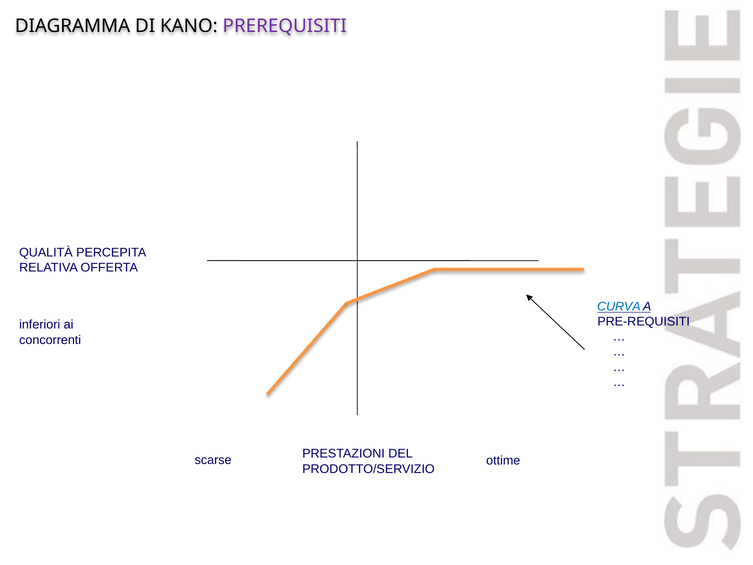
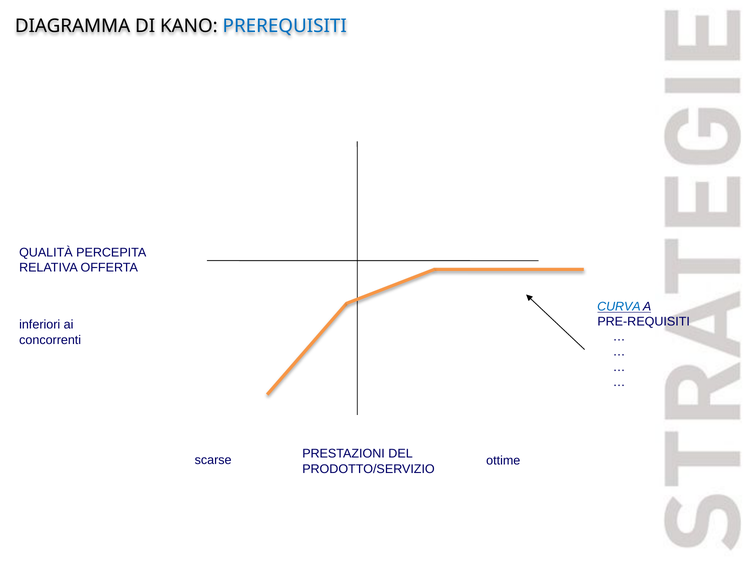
PREREQUISITI colour: purple -> blue (285, 26)
